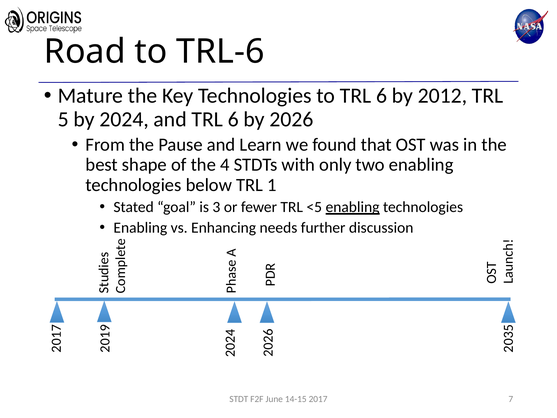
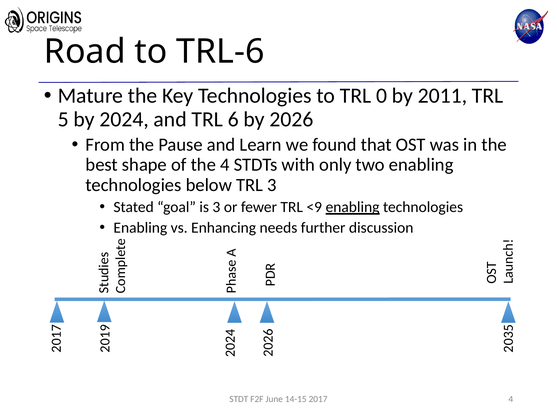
to TRL 6: 6 -> 0 (382, 96)
2012: 2012 -> 2011 (442, 96)
TRL 1: 1 -> 3 (272, 185)
<5: <5 -> <9 (314, 207)
2017 7: 7 -> 4 (511, 399)
